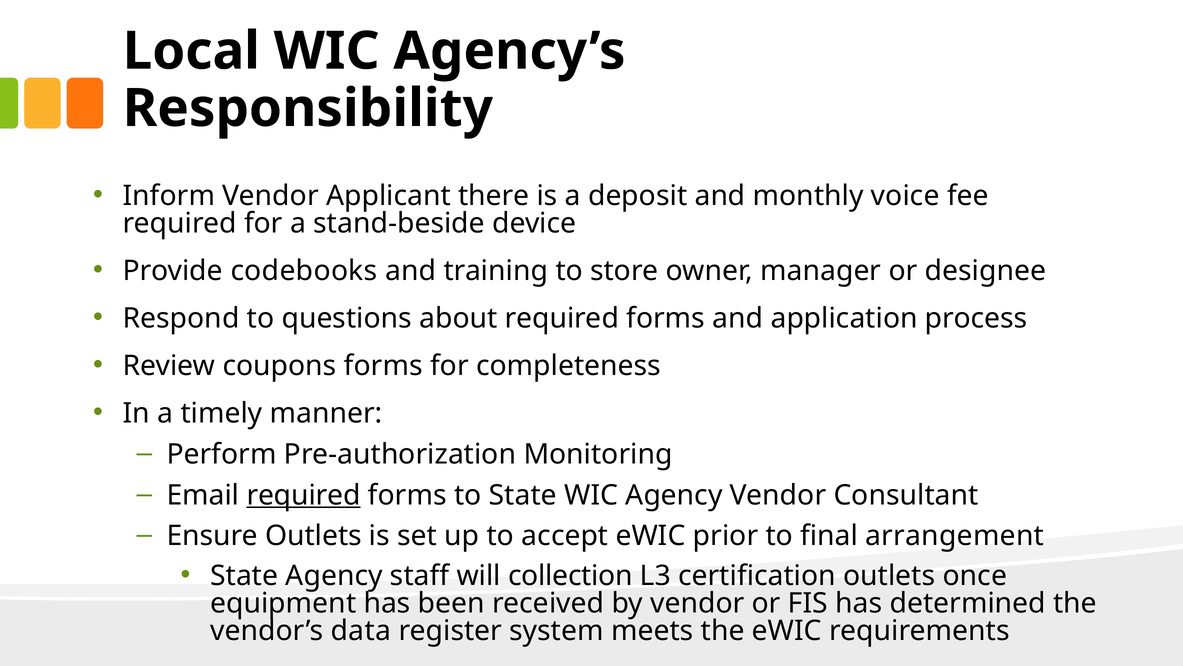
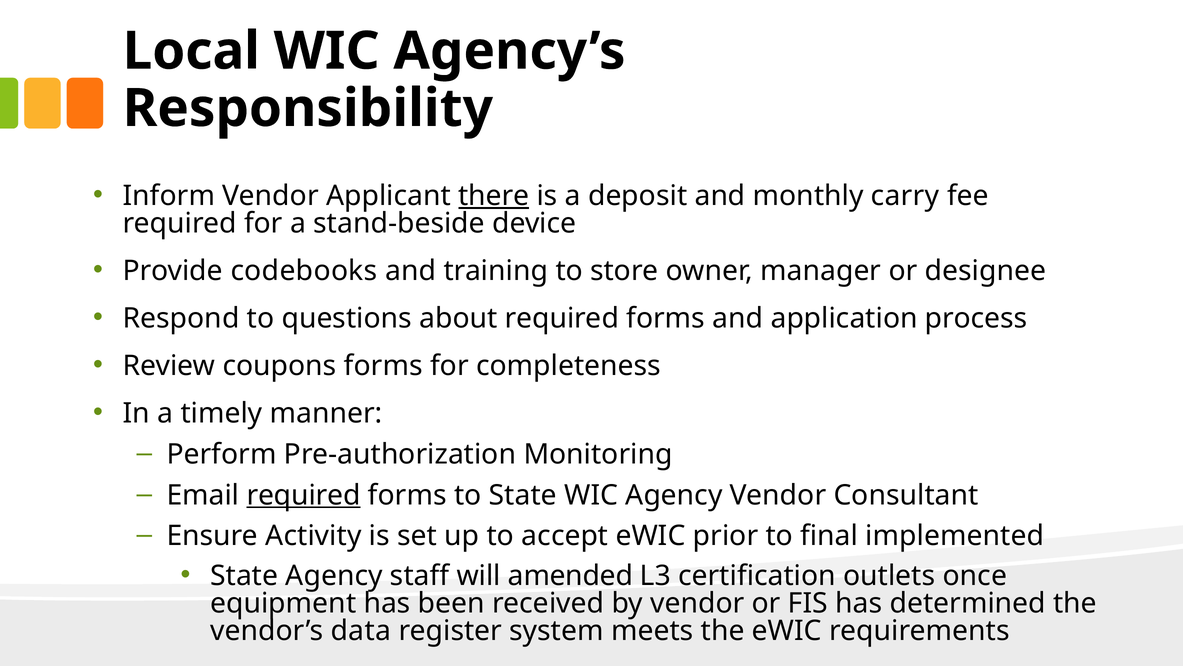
there underline: none -> present (494, 196)
voice: voice -> carry (905, 196)
Ensure Outlets: Outlets -> Activity (313, 536)
arrangement: arrangement -> implemented (955, 536)
collection: collection -> amended (570, 575)
